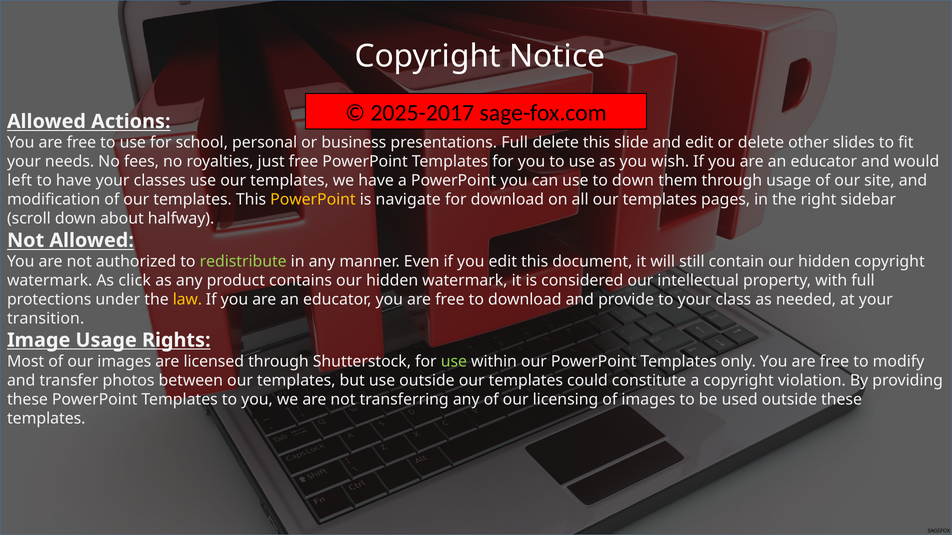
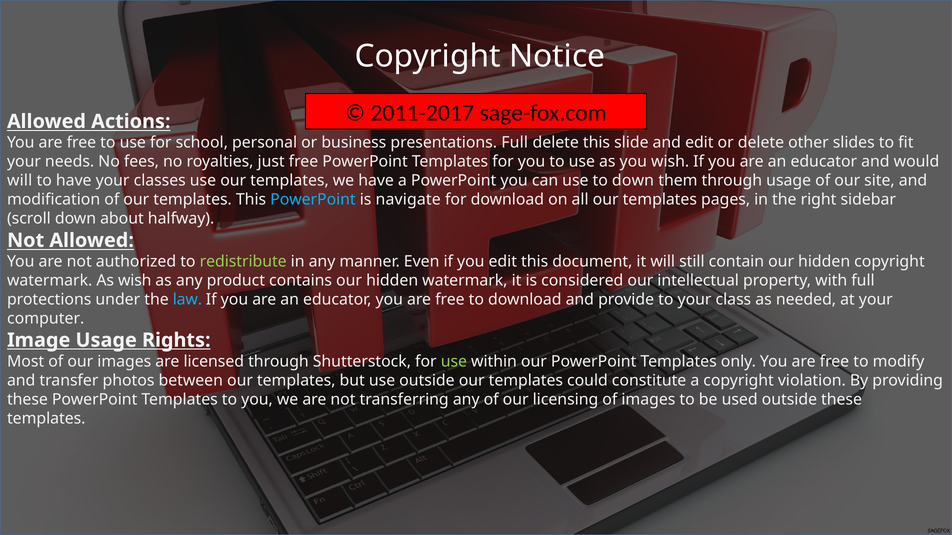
2025-2017: 2025-2017 -> 2011-2017 (422, 113)
left: left -> will (20, 181)
PowerPoint colour: yellow -> light blue (313, 200)
As click: click -> wish (135, 281)
law colour: yellow -> light blue (187, 300)
transition: transition -> computer (46, 319)
